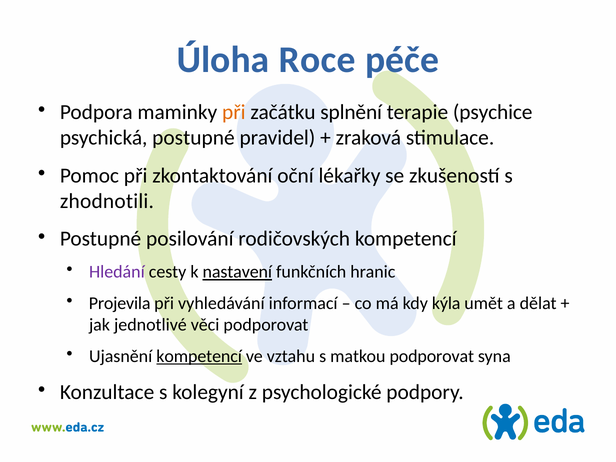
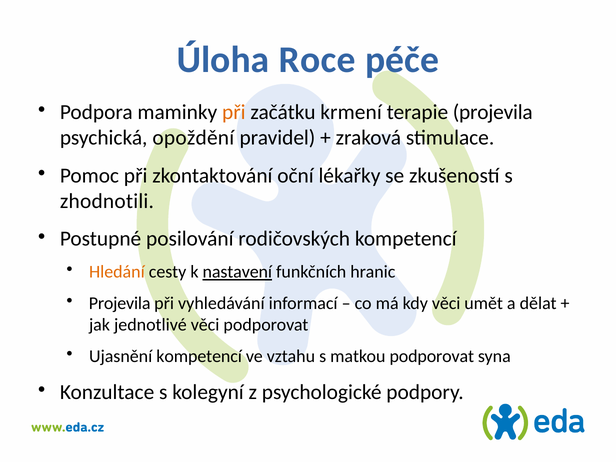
splnění: splnění -> krmení (351, 112)
terapie psychice: psychice -> projevila (493, 112)
psychická postupné: postupné -> opoždění (193, 138)
Hledání colour: purple -> orange (117, 272)
kdy kýla: kýla -> věci (446, 303)
kompetencí underline: present -> none (199, 356)
